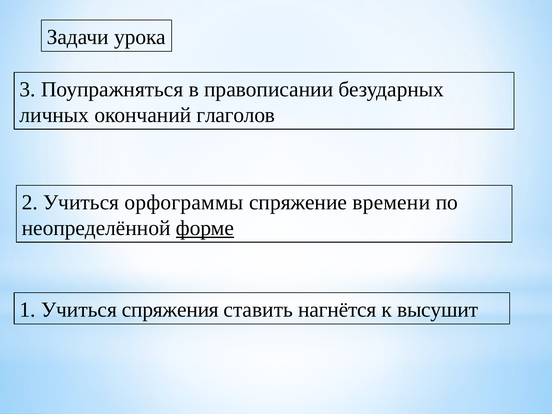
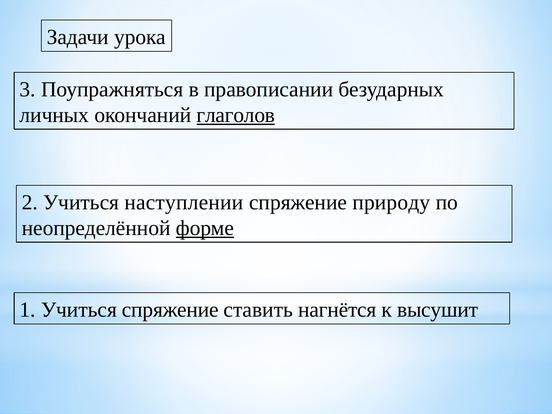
глаголов underline: none -> present (236, 115)
орфограммы: орфограммы -> наступлении (184, 202)
времени: времени -> природу (391, 202)
Учиться спряжения: спряжения -> спряжение (170, 310)
